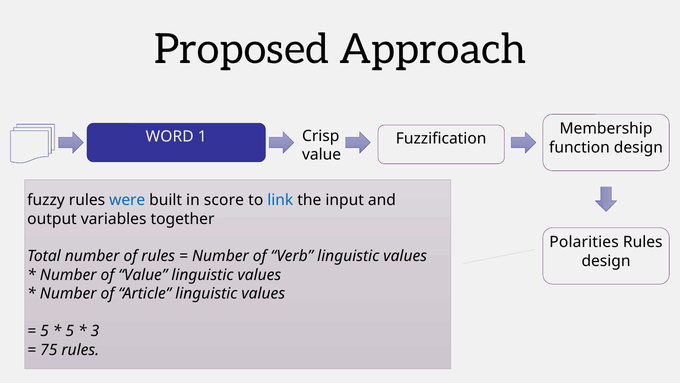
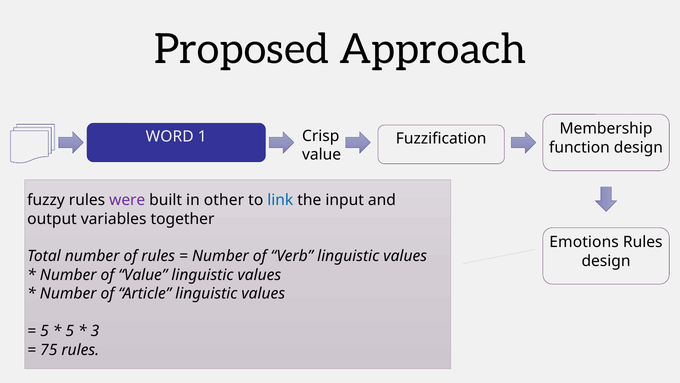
were colour: blue -> purple (127, 200)
score: score -> other (224, 200)
Polarities: Polarities -> Emotions (584, 242)
